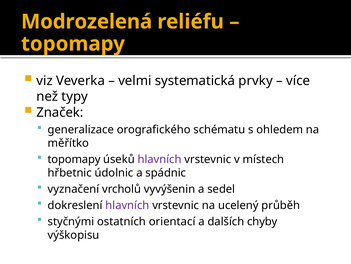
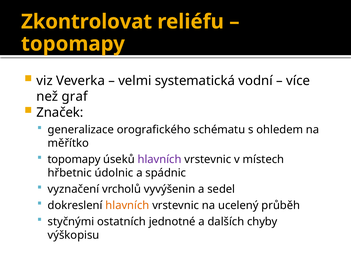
Modrozelená: Modrozelená -> Zkontrolovat (87, 22)
prvky: prvky -> vodní (256, 80)
typy: typy -> graf (75, 96)
hlavních colour: purple -> orange (127, 205)
orientací: orientací -> jednotné (172, 221)
